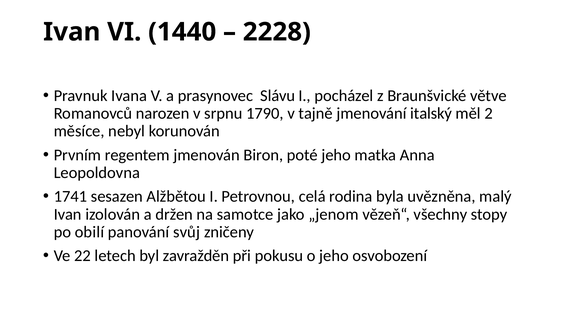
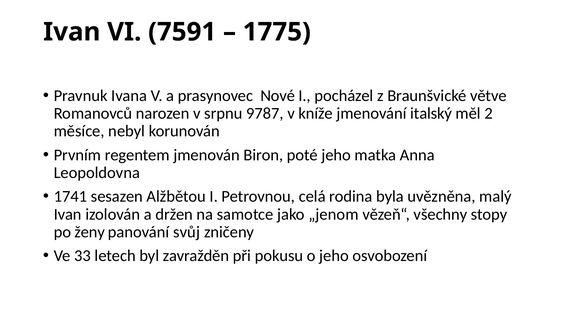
1440: 1440 -> 7591 (182, 32)
2228: 2228 -> 1775 (277, 32)
Slávu: Slávu -> Nové (278, 96)
1790: 1790 -> 9787 (265, 114)
tajně: tajně -> kníže (316, 114)
obilí: obilí -> ženy (90, 232)
22: 22 -> 33 (83, 256)
